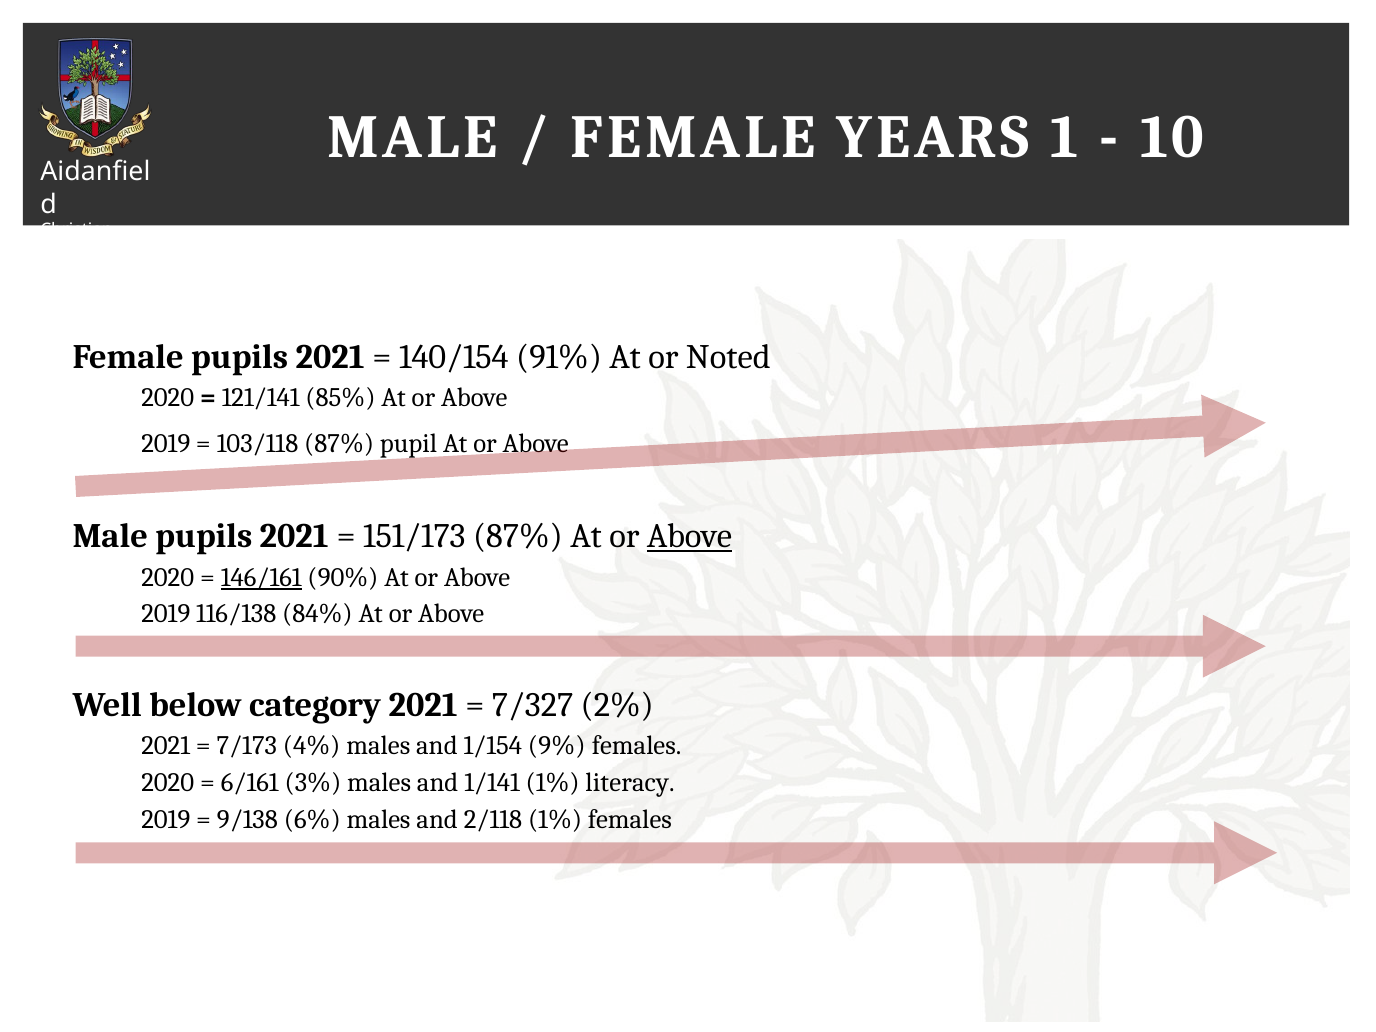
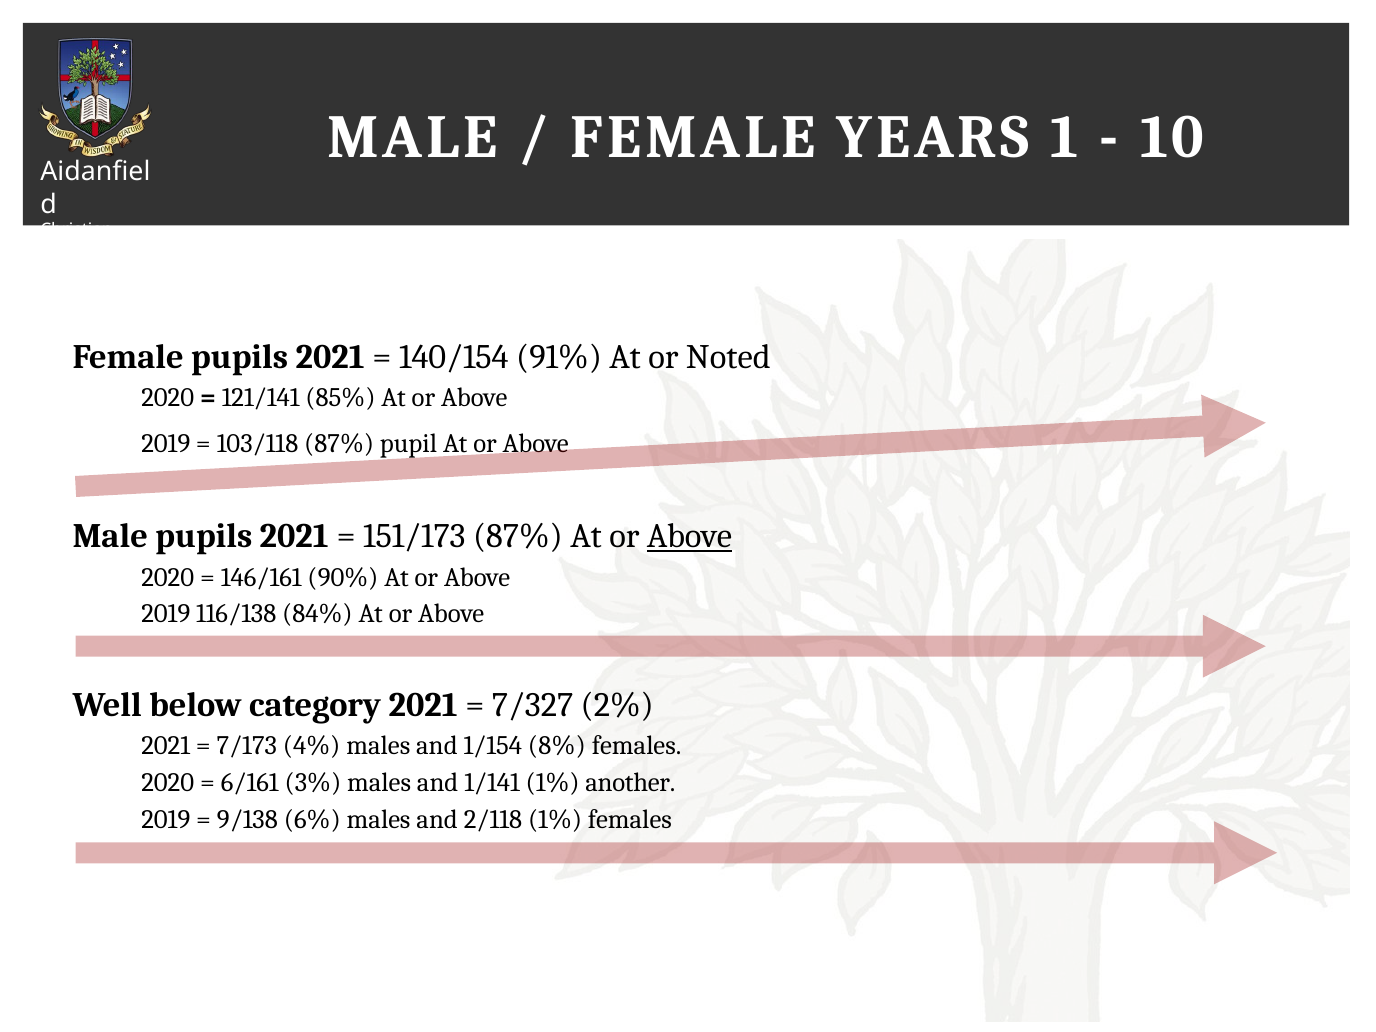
146/161 underline: present -> none (261, 577)
9%: 9% -> 8% (557, 746)
literacy: literacy -> another (630, 783)
